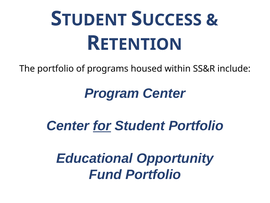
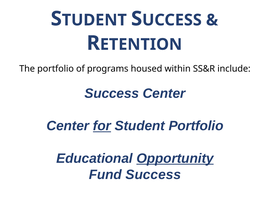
Program: Program -> Success (112, 93)
Opportunity underline: none -> present (175, 158)
Fund Portfolio: Portfolio -> Success (153, 174)
